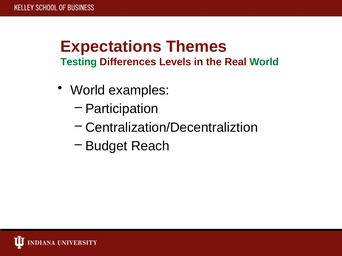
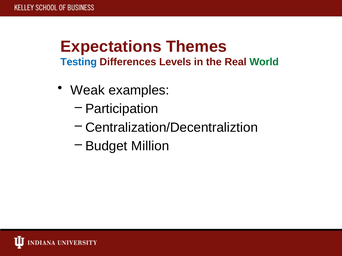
Testing colour: green -> blue (79, 62)
World: World -> Weak (88, 90)
Reach: Reach -> Million (150, 146)
